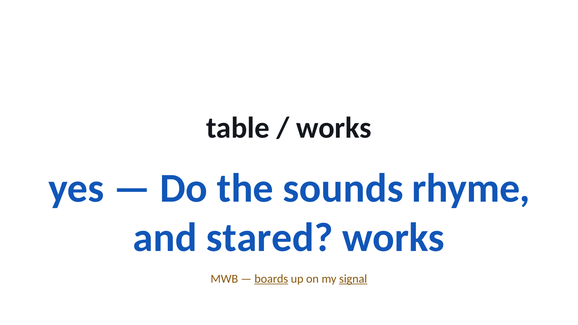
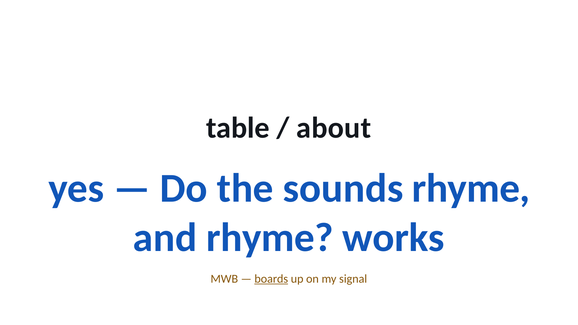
works: works -> about (334, 128)
and stared: stared -> rhyme (270, 238)
signal underline: present -> none (353, 279)
